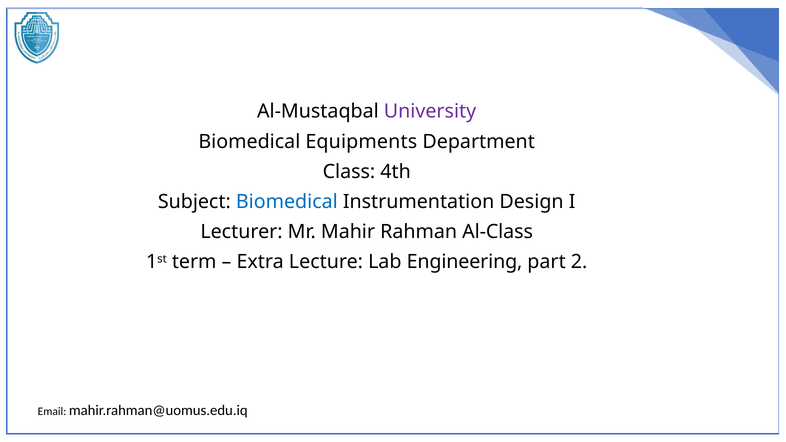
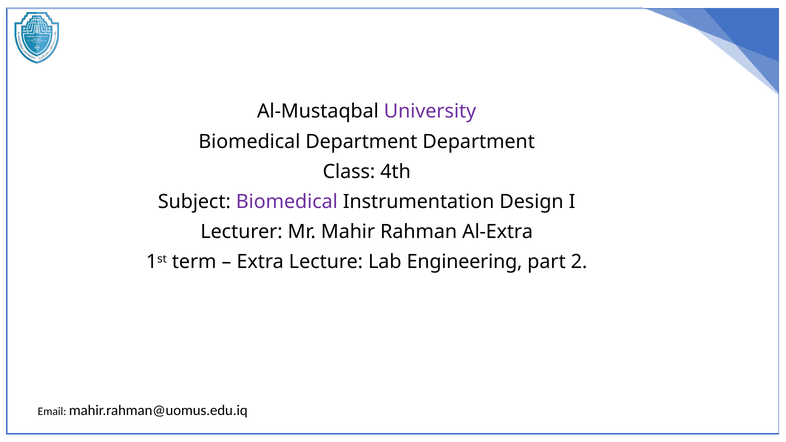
Biomedical Equipments: Equipments -> Department (361, 142)
Biomedical colour: blue -> purple (287, 202)
Al-Class: Al-Class -> Al-Extra (498, 232)
